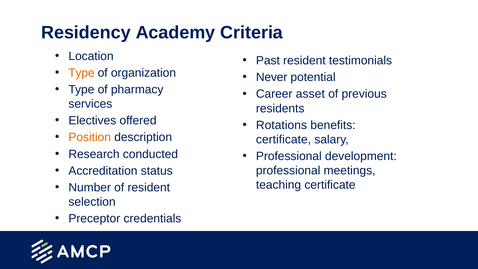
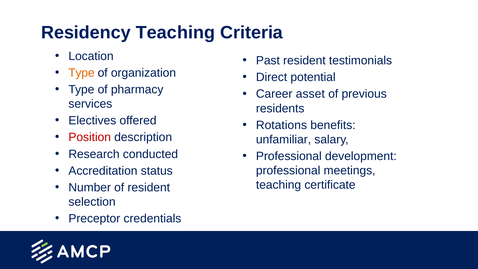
Residency Academy: Academy -> Teaching (175, 32)
Never: Never -> Direct (272, 77)
Position colour: orange -> red (90, 137)
certificate: certificate -> unfamiliar (284, 139)
